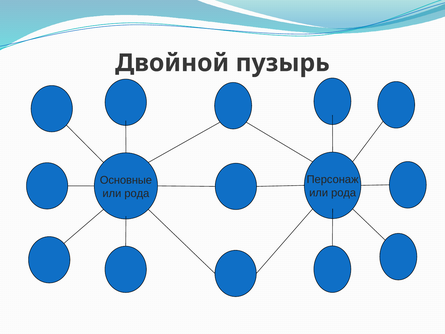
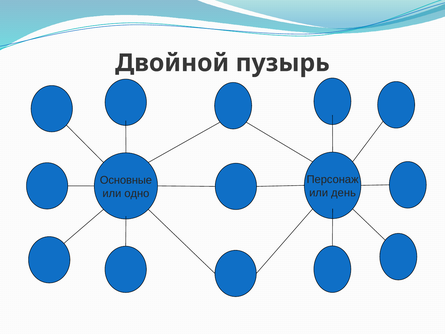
рода: рода -> день (344, 193)
рода: рода -> одно (137, 193)
